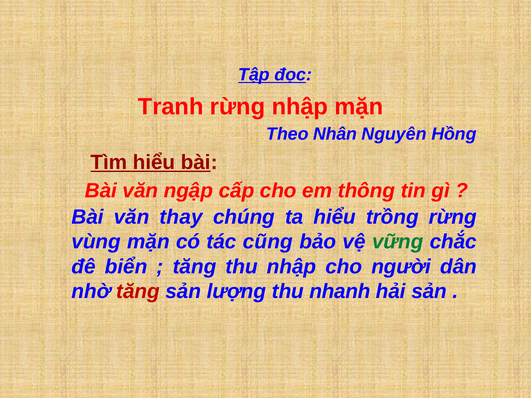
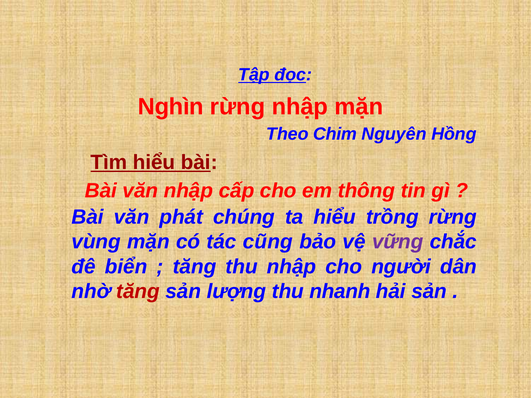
Tranh: Tranh -> Nghìn (171, 107)
Nhân: Nhân -> Chim (335, 134)
văn ngập: ngập -> nhập (188, 191)
thay: thay -> phát (181, 217)
vững colour: green -> purple (398, 242)
